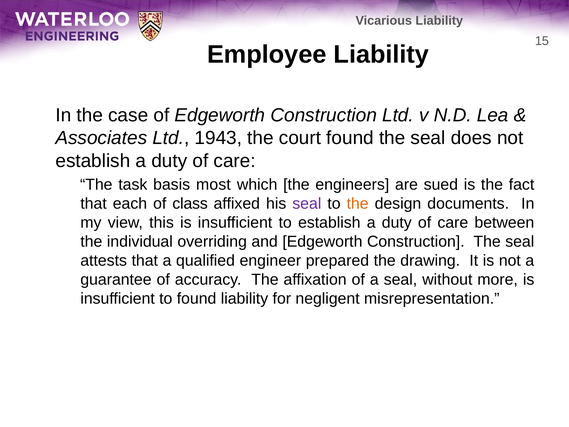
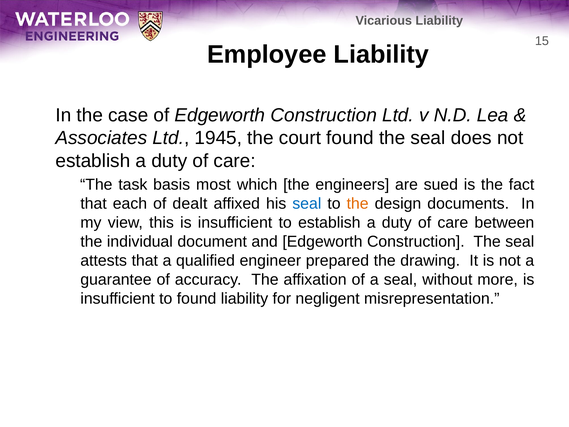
1943: 1943 -> 1945 (218, 138)
class: class -> dealt (190, 203)
seal colour: purple -> blue (307, 203)
overriding: overriding -> document (212, 241)
